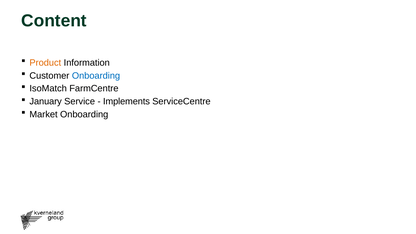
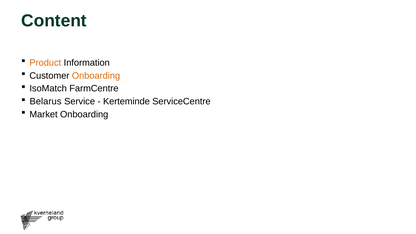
Onboarding colour: blue -> orange (96, 76)
January: January -> Belarus (46, 102)
Implements: Implements -> Kerteminde (126, 102)
